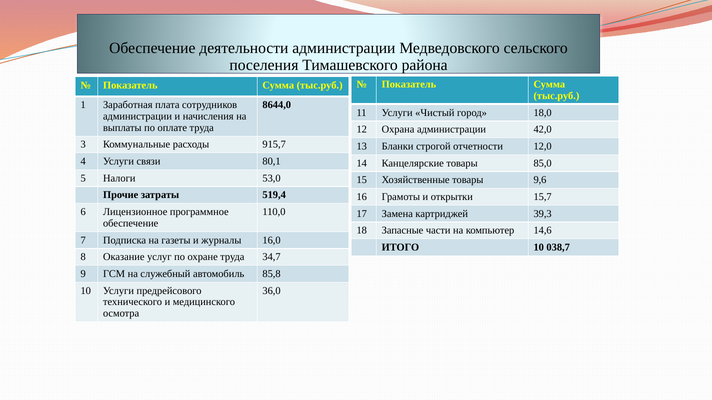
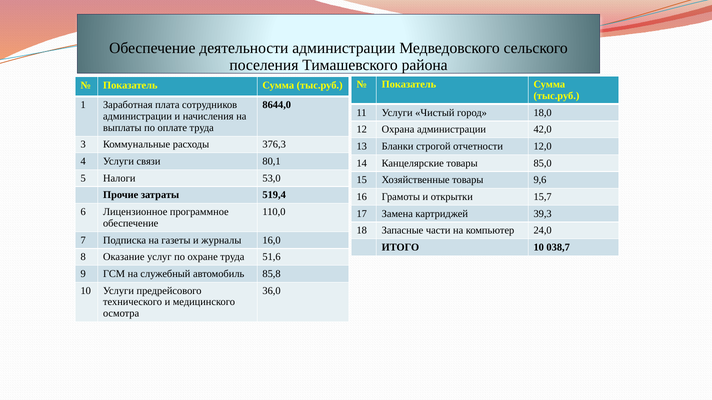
915,7: 915,7 -> 376,3 (274, 145)
14,6: 14,6 -> 24,0 (543, 231)
34,7: 34,7 -> 51,6 (272, 257)
